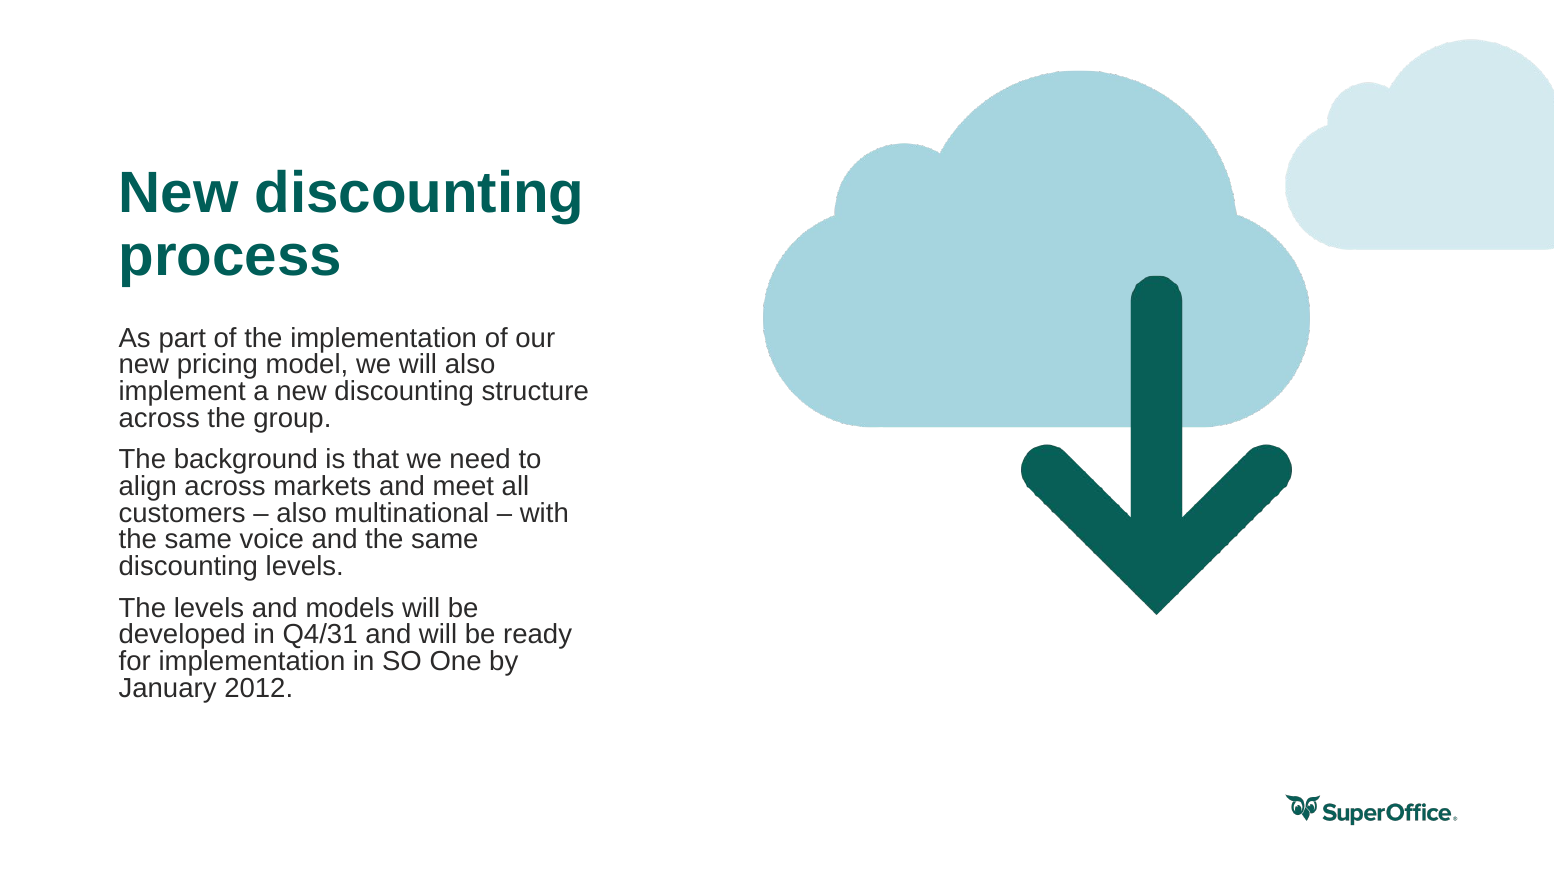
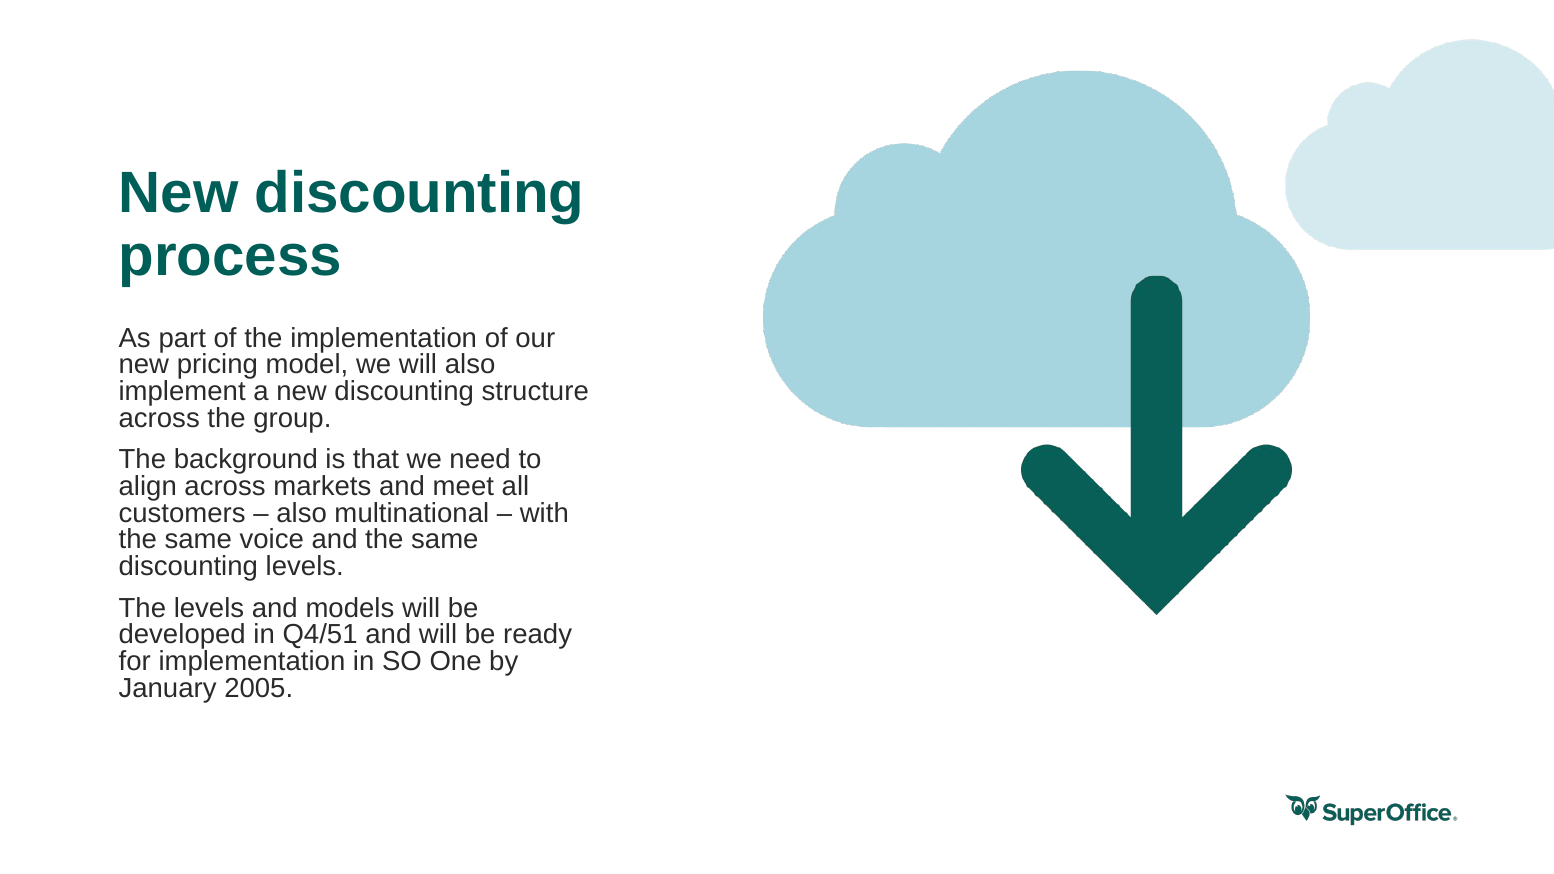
Q4/31: Q4/31 -> Q4/51 (320, 635)
2012: 2012 -> 2005 (259, 688)
